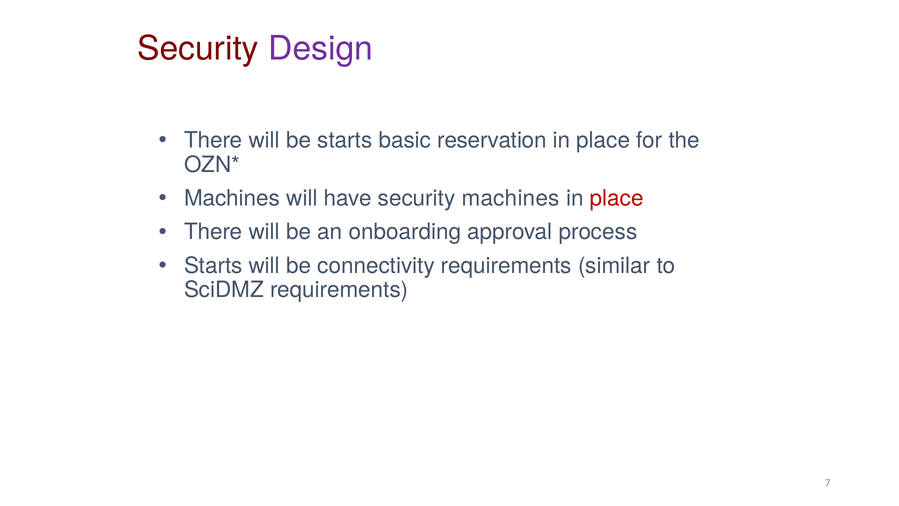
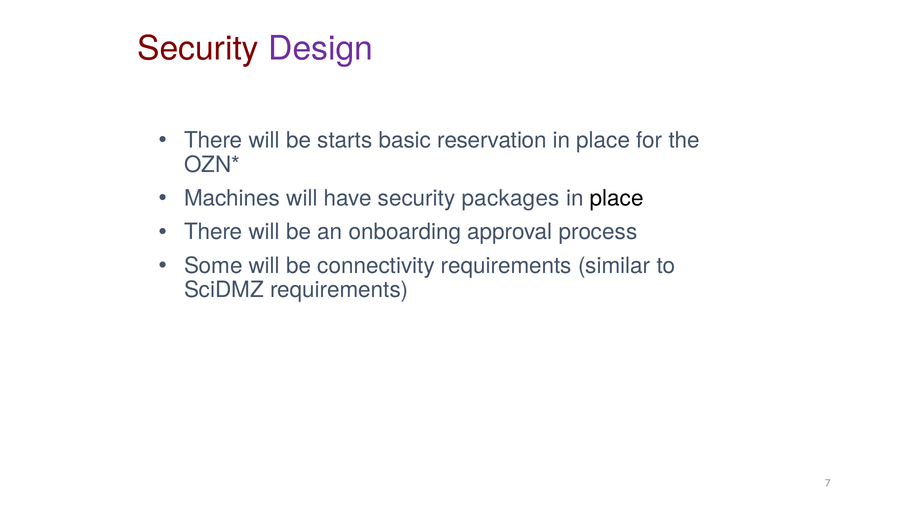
security machines: machines -> packages (511, 198)
place colour: red -> black (617, 198)
Starts: Starts -> Some (213, 266)
